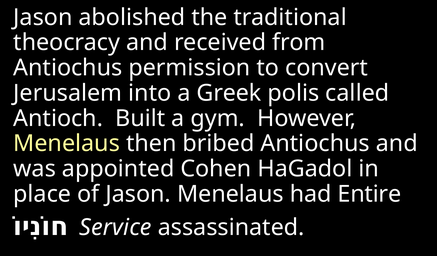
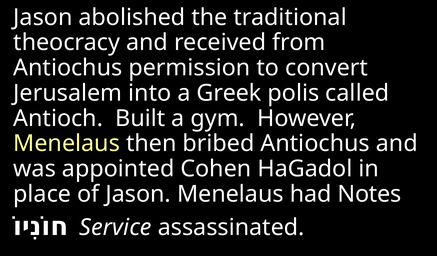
Entire: Entire -> Notes (369, 194)
